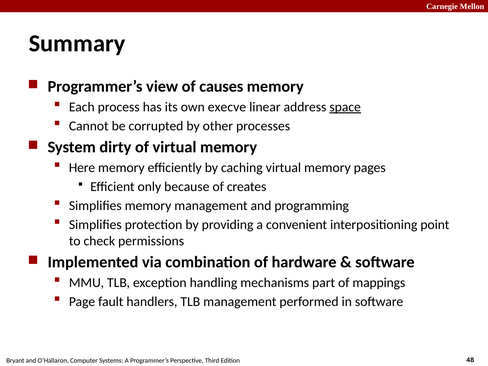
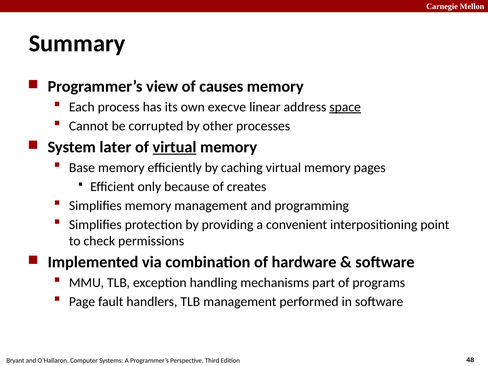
dirty: dirty -> later (115, 147)
virtual underline: none -> present (174, 147)
Here: Here -> Base (82, 168)
mappings: mappings -> programs (379, 283)
